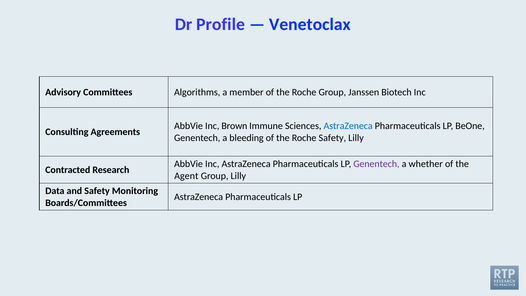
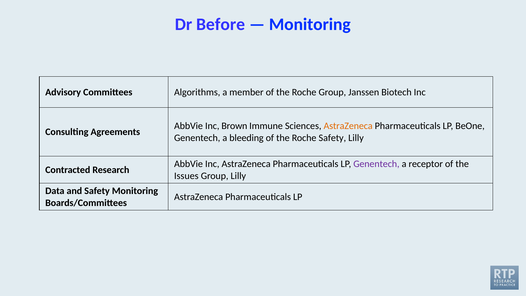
Profile: Profile -> Before (221, 24)
Venetoclax: Venetoclax -> Monitoring (310, 24)
AstraZeneca colour: blue -> orange (348, 126)
whether: whether -> receptor (426, 164)
Agent: Agent -> Issues (186, 176)
